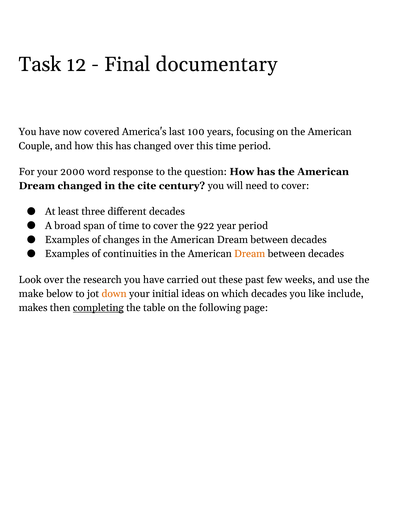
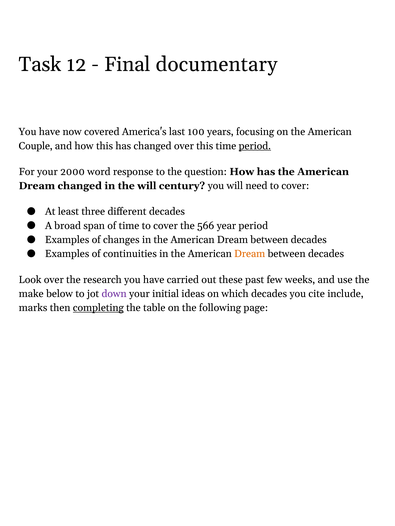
period underline: none -> present (255, 146)
the cite: cite -> will (147, 186)
922: 922 -> 566 (206, 226)
down colour: orange -> purple (114, 294)
like: like -> cite (317, 294)
makes: makes -> marks (33, 308)
